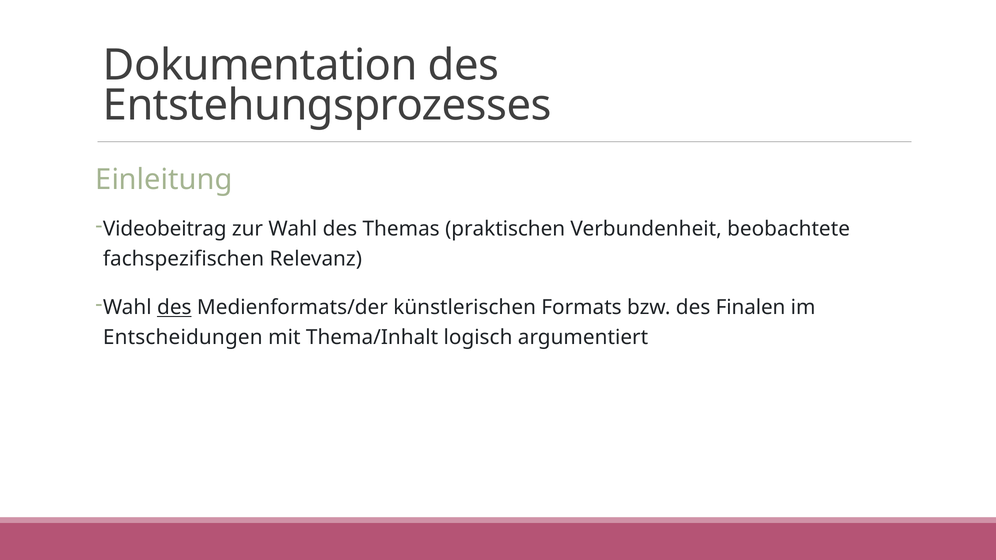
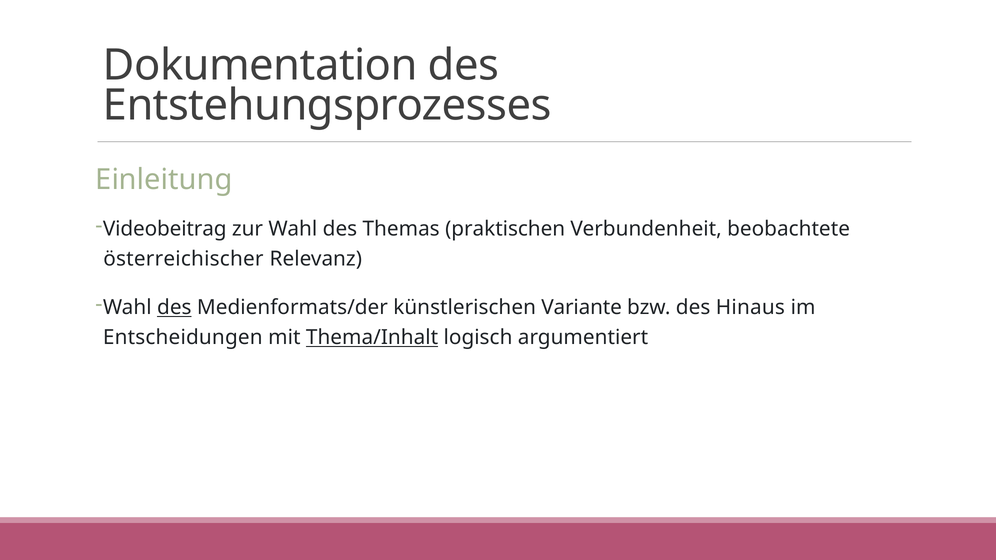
fachspezifischen: fachspezifischen -> österreichischer (183, 259)
Formats: Formats -> Variante (582, 308)
Finalen: Finalen -> Hinaus (750, 308)
Thema/Inhalt underline: none -> present (372, 338)
